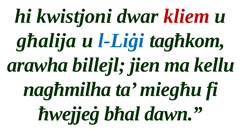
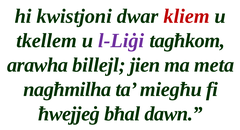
għalija: għalija -> tkellem (47, 41)
l-Liġi colour: blue -> purple (121, 41)
kellu: kellu -> meta (214, 65)
